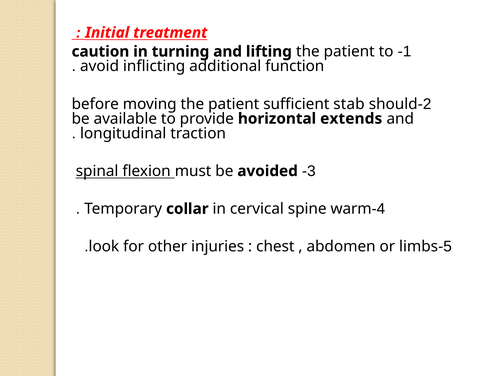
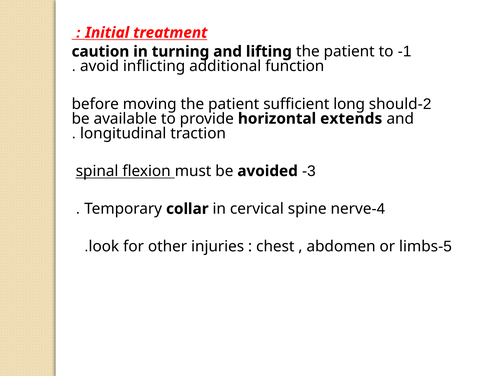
stab: stab -> long (349, 104)
warm: warm -> nerve (351, 209)
